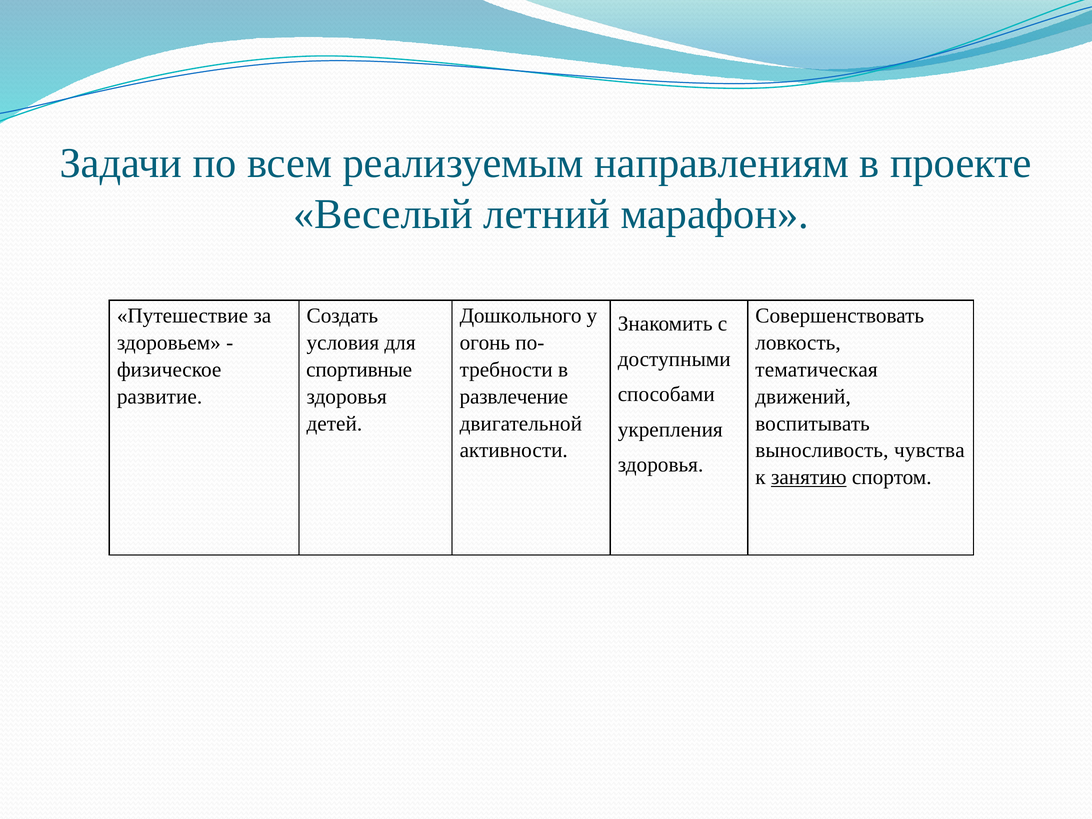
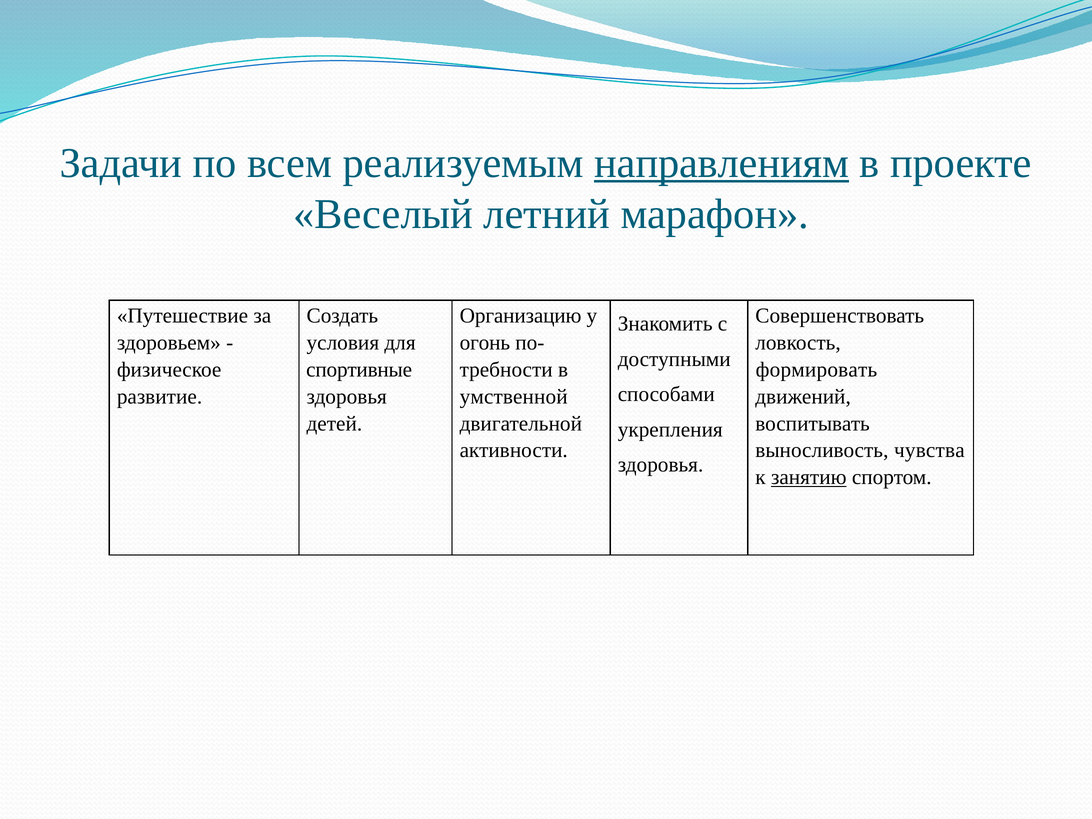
направлениям underline: none -> present (722, 163)
Дошкольного: Дошкольного -> Организацию (521, 316)
тематическая: тематическая -> формировать (816, 370)
развлечение: развлечение -> умственной (514, 397)
